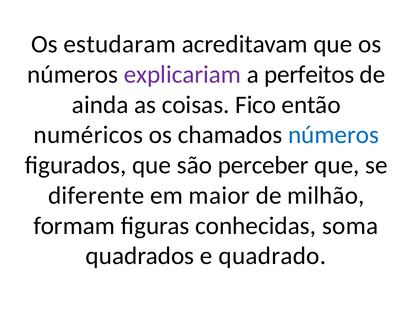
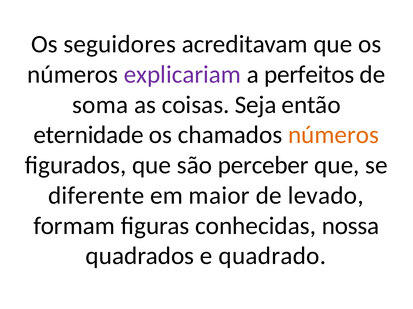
estudaram: estudaram -> seguidores (120, 44)
ainda: ainda -> soma (100, 105)
Fico: Fico -> Seja (256, 105)
numéricos: numéricos -> eternidade (89, 135)
números colour: blue -> orange (334, 135)
milhão: milhão -> levado (326, 196)
soma: soma -> nossa (350, 226)
